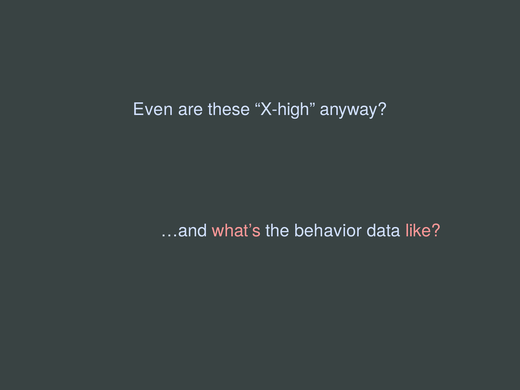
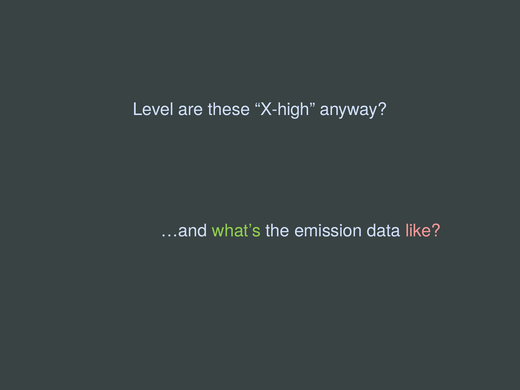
Even: Even -> Level (153, 109)
what’s colour: pink -> light green (236, 231)
behavior: behavior -> emission (328, 231)
